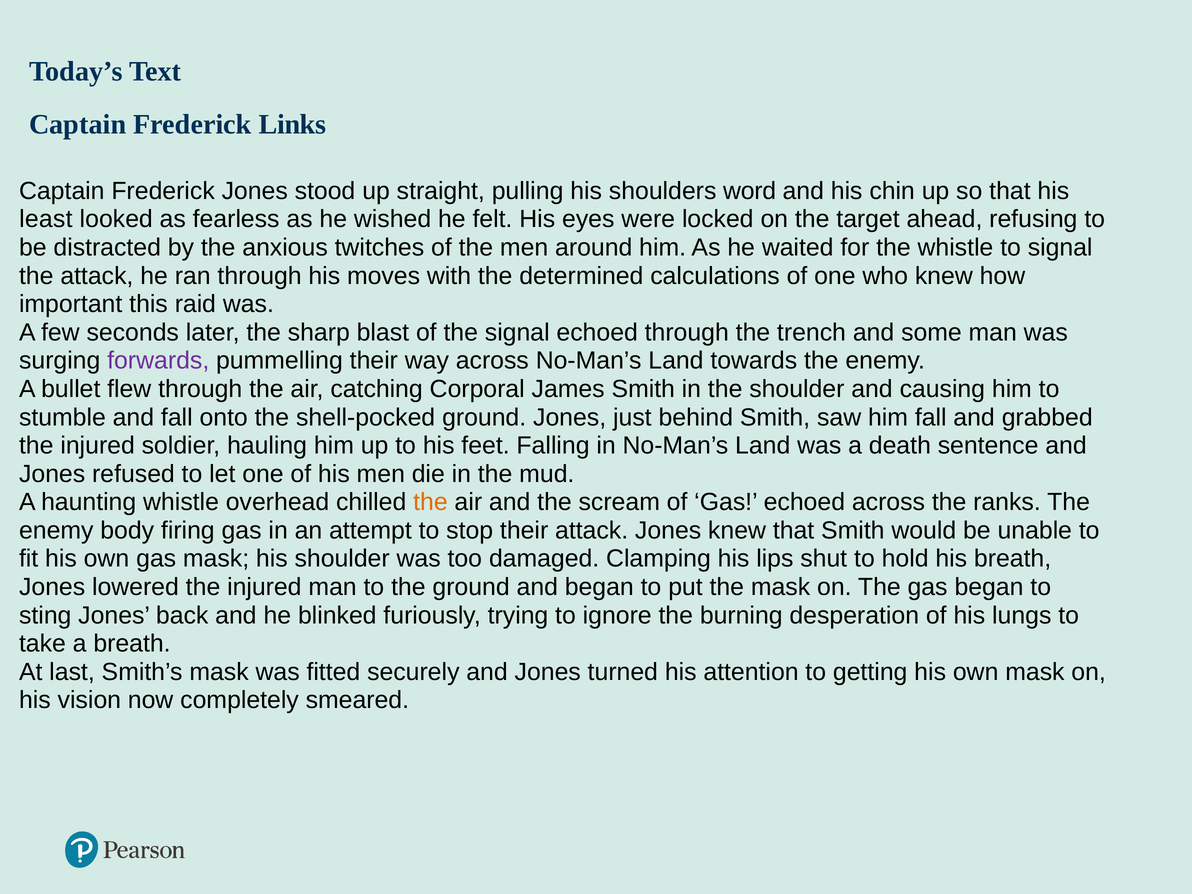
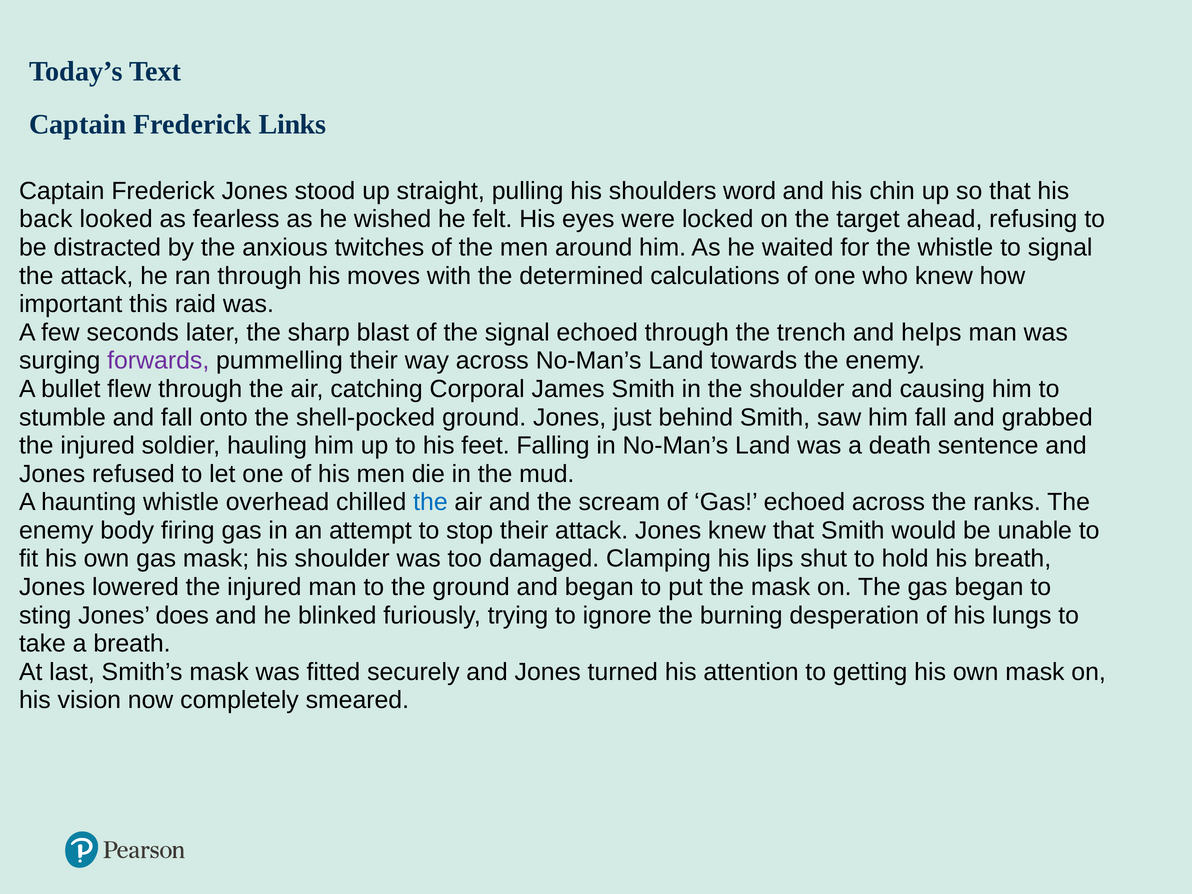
least: least -> back (46, 219)
some: some -> helps (931, 332)
the colour: orange -> blue (430, 502)
back: back -> does (182, 615)
